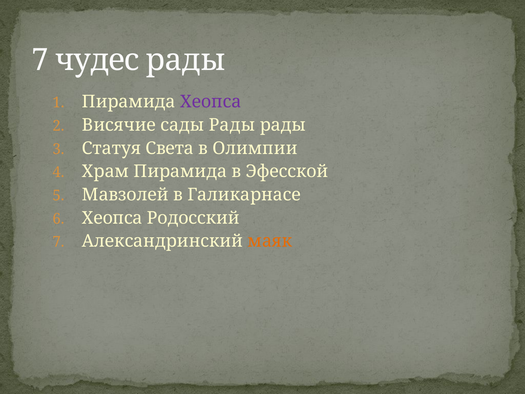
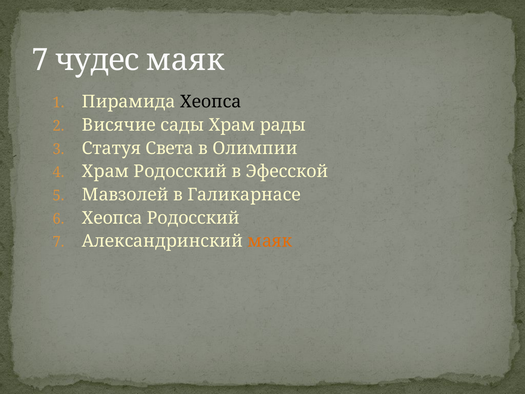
чудес рады: рады -> маяк (185, 60)
Хеопса colour: purple -> black (211, 102)
сады Рады: Рады -> Храм (232, 125)
Храм Пирамида: Пирамида -> Родосский (180, 171)
